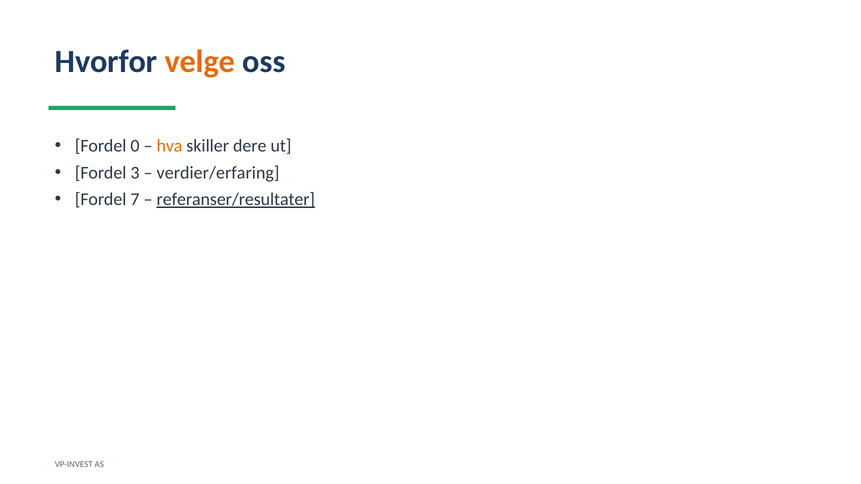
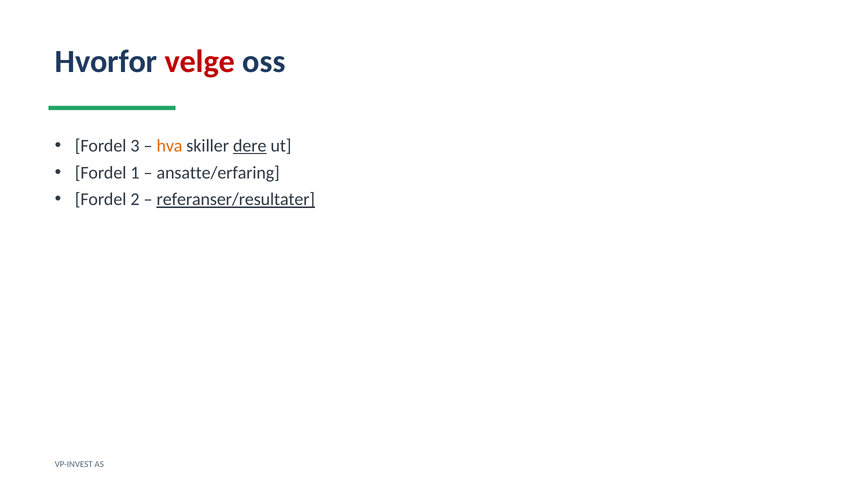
velge colour: orange -> red (200, 61)
0: 0 -> 3 (135, 146)
dere underline: none -> present (250, 146)
3: 3 -> 1 (135, 173)
verdier/erfaring: verdier/erfaring -> ansatte/erfaring (218, 173)
7: 7 -> 2 (135, 200)
